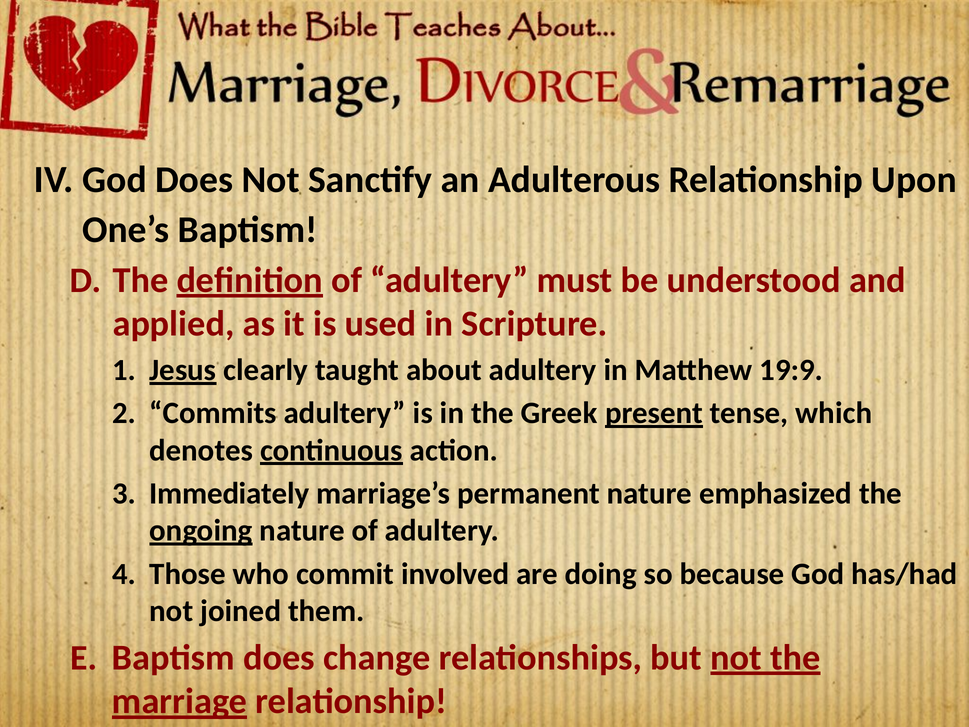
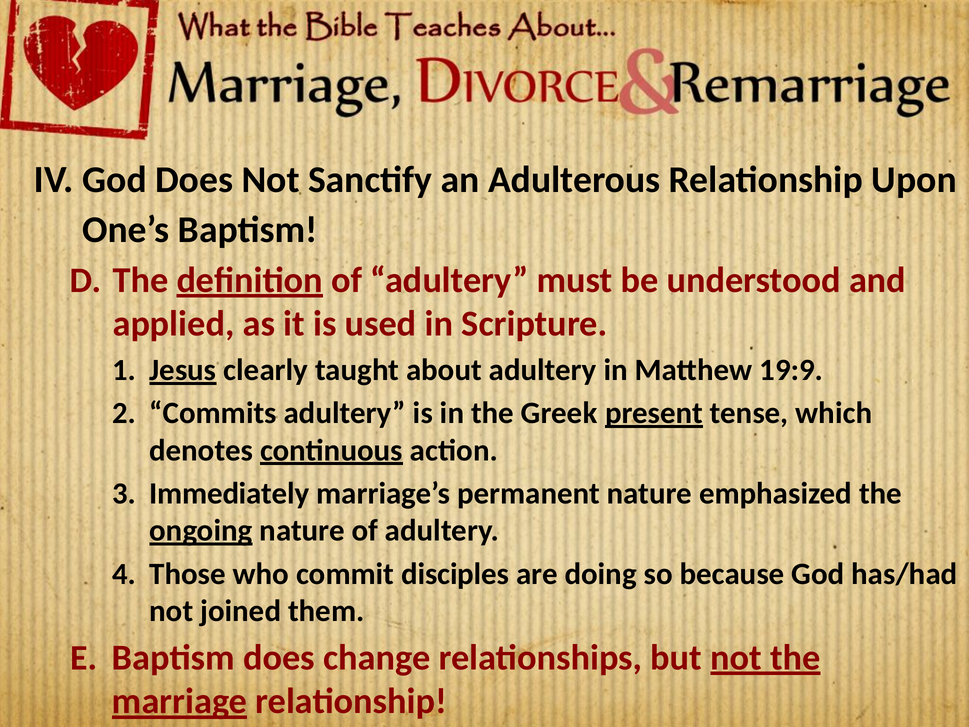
involved: involved -> disciples (455, 574)
